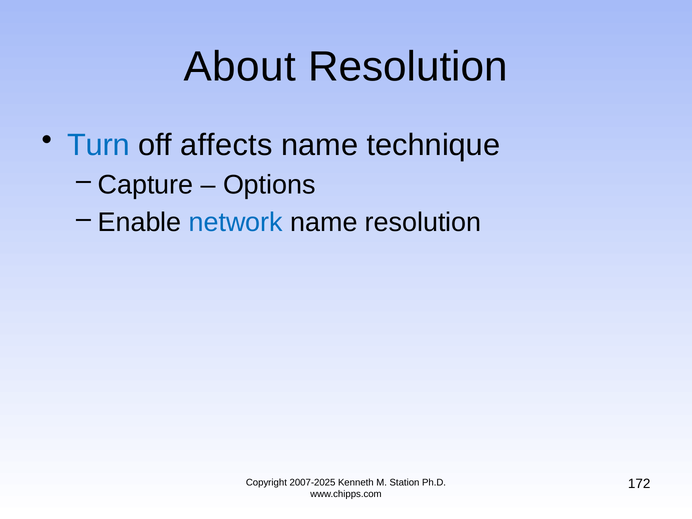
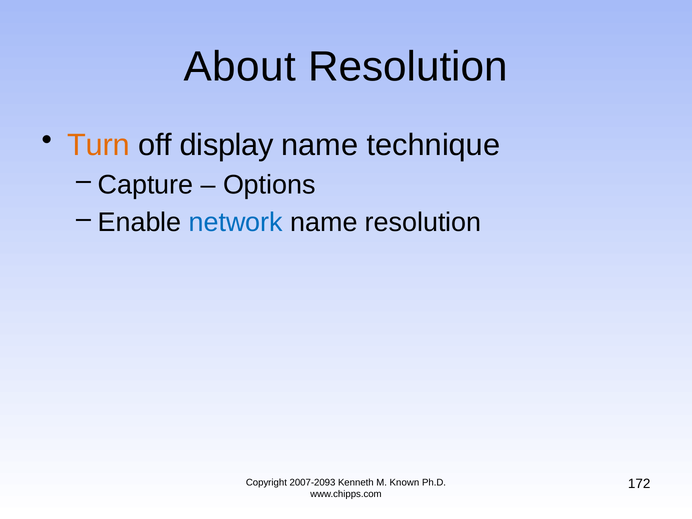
Turn colour: blue -> orange (99, 145)
affects: affects -> display (227, 145)
2007-2025: 2007-2025 -> 2007-2093 (312, 483)
Station: Station -> Known (404, 483)
